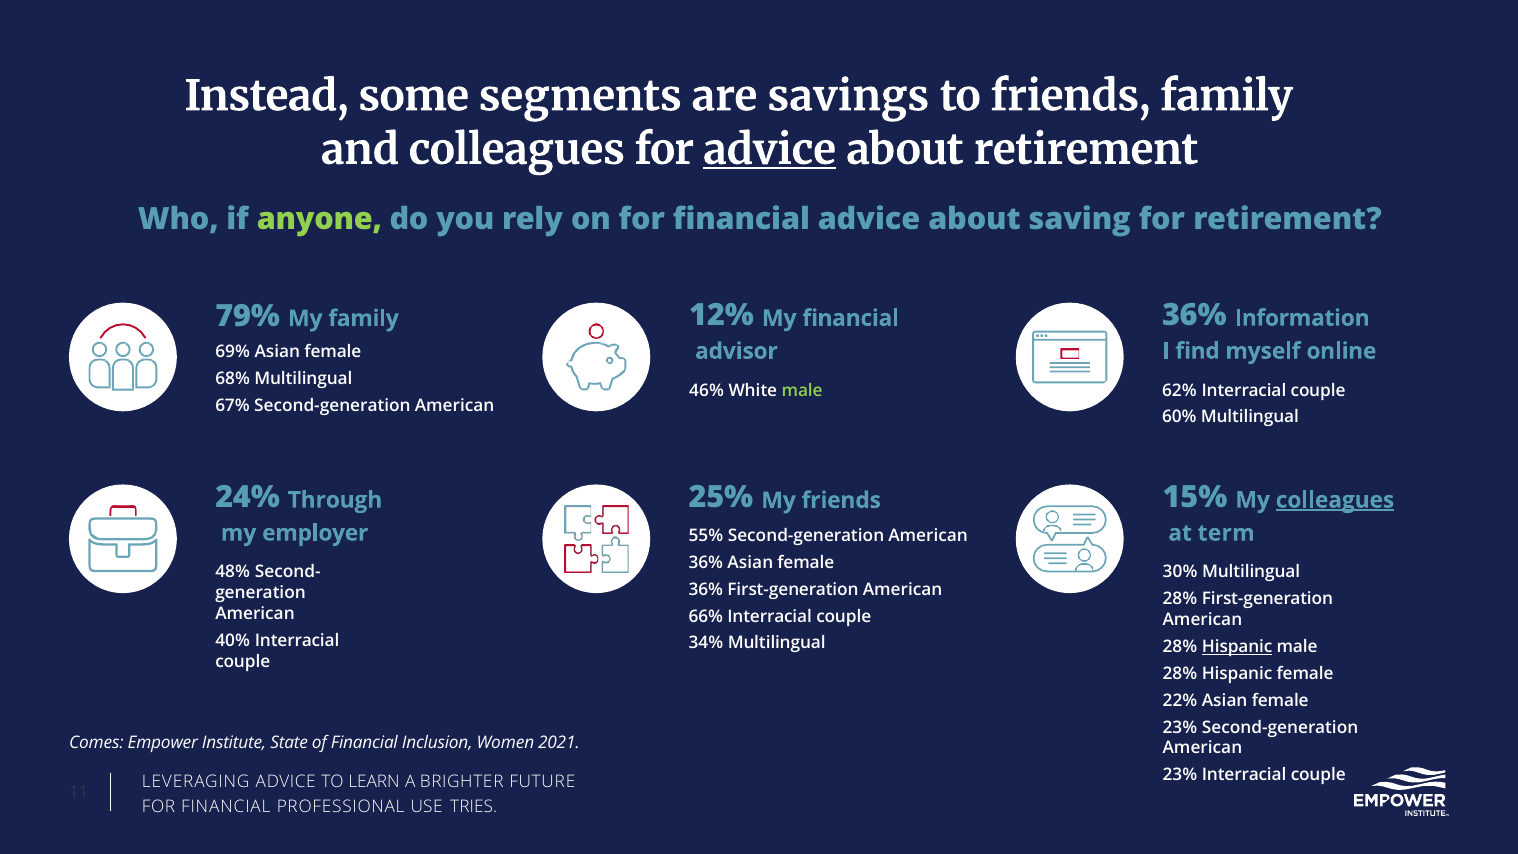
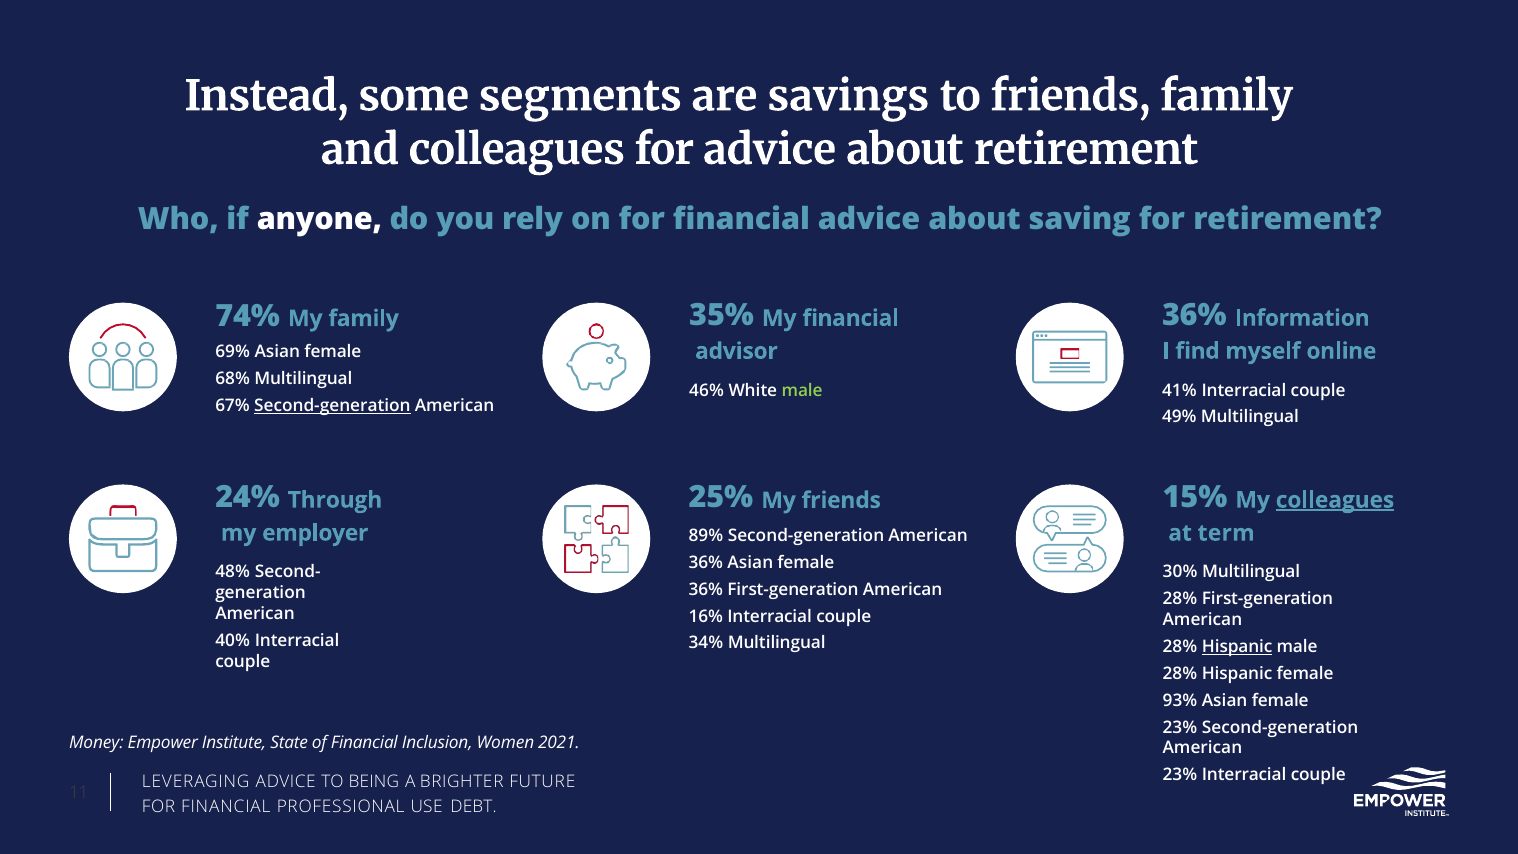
advice underline: present -> none (770, 150)
anyone colour: light green -> white (319, 220)
12%: 12% -> 35% (722, 316)
79%: 79% -> 74% (248, 316)
62%: 62% -> 41% (1179, 390)
Second-generation underline: none -> present (332, 406)
60%: 60% -> 49% (1179, 417)
55%: 55% -> 89% (706, 536)
66%: 66% -> 16% (706, 616)
22%: 22% -> 93% (1180, 700)
Comes: Comes -> Money (96, 742)
LEARN: LEARN -> BEING (374, 781)
TRIES: TRIES -> DEBT (474, 807)
